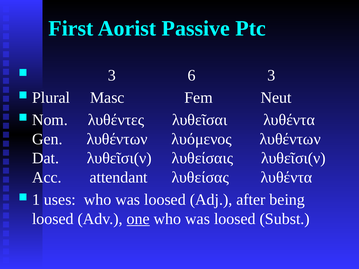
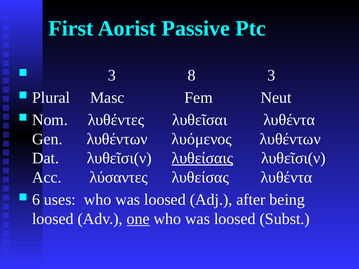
6: 6 -> 8 (192, 75)
λυθείσαις underline: none -> present (202, 158)
attendant: attendant -> λύσαντες (119, 177)
1: 1 -> 6 (36, 200)
